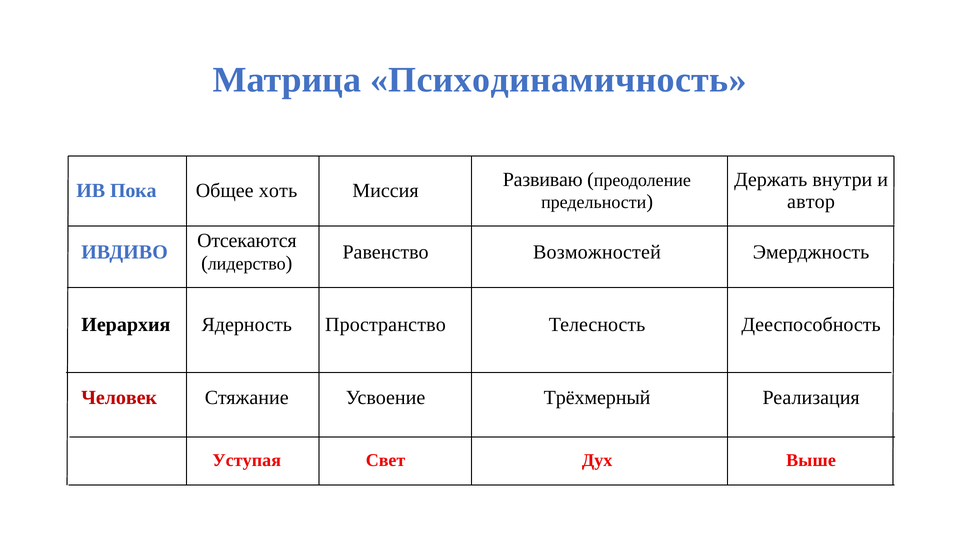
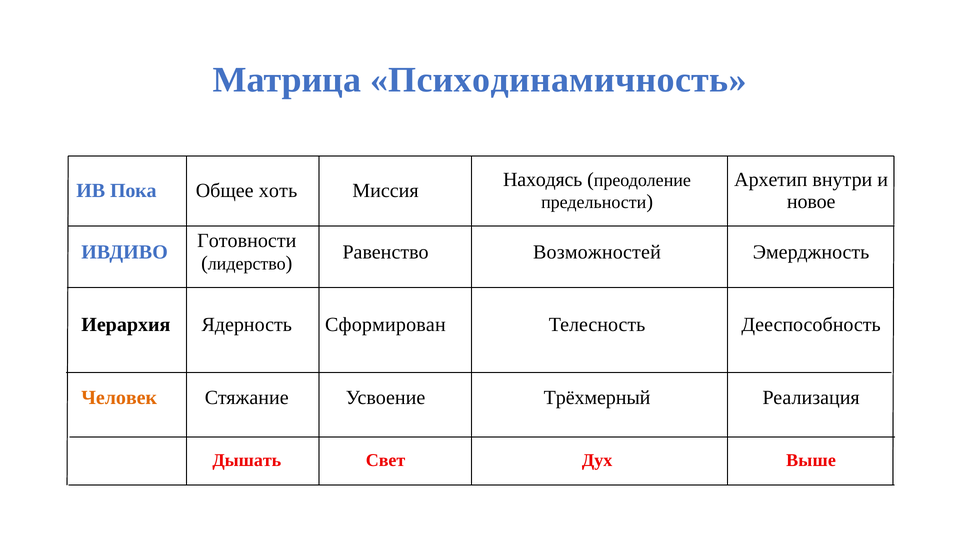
Развиваю: Развиваю -> Находясь (543, 180)
Держать: Держать -> Архетип (771, 180)
автор: автор -> новое (811, 202)
Отсекаются: Отсекаются -> Готовности (247, 241)
Пространство: Пространство -> Сформирован (385, 325)
Человек colour: red -> orange (119, 397)
Уступая: Уступая -> Дышать (247, 461)
